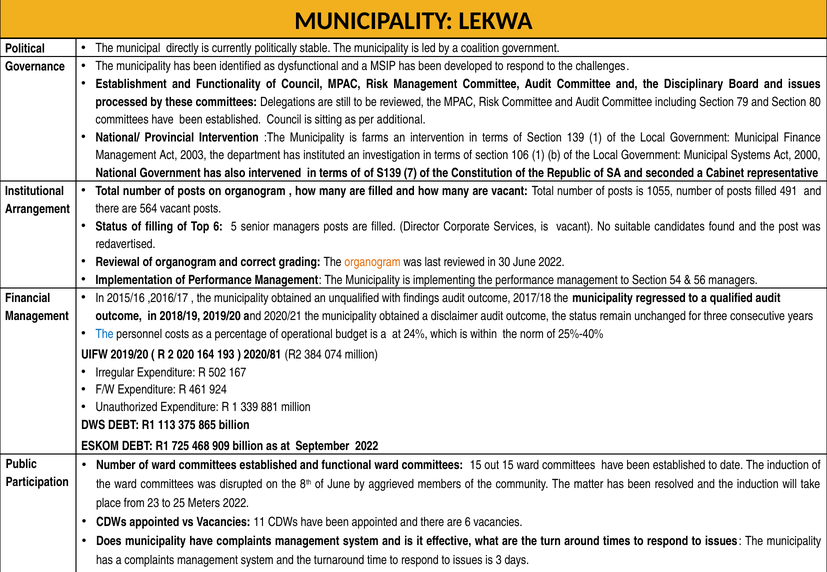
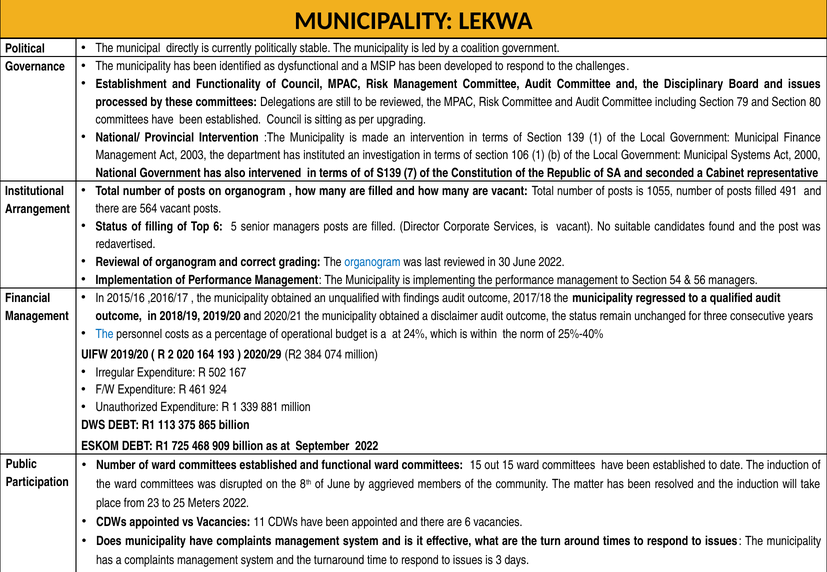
additional: additional -> upgrading (401, 120)
farms: farms -> made (375, 138)
organogram colour: orange -> blue (372, 262)
2020/81: 2020/81 -> 2020/29 (263, 355)
